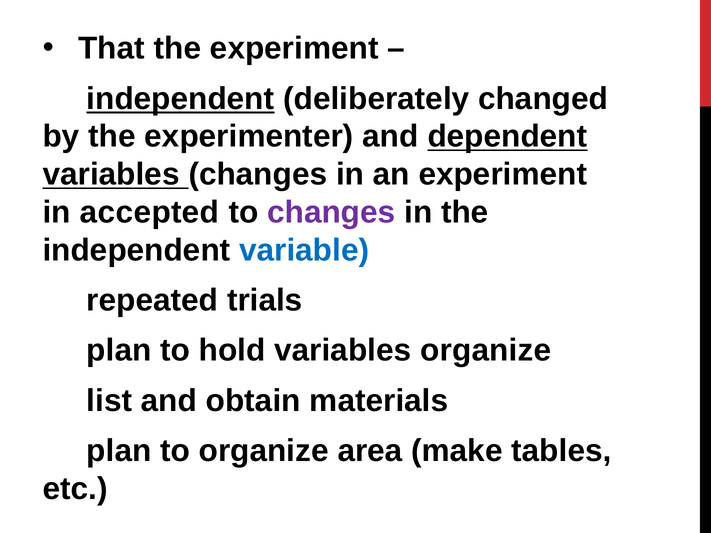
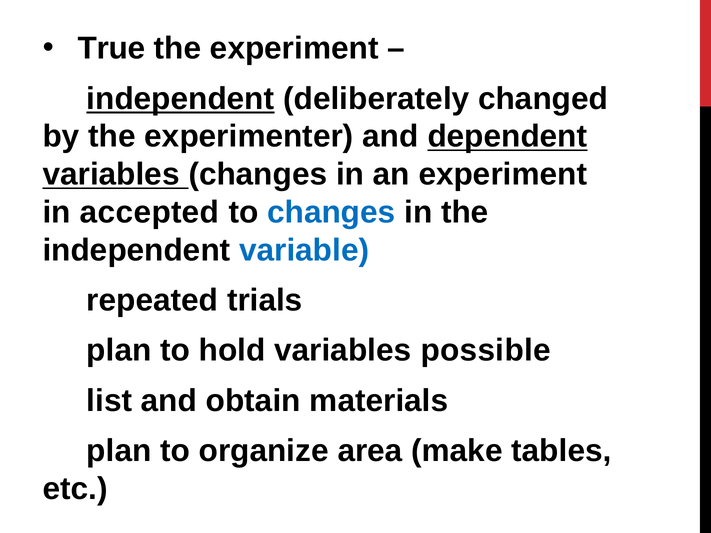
That: That -> True (112, 48)
changes colour: purple -> blue (331, 212)
variables organize: organize -> possible (486, 351)
